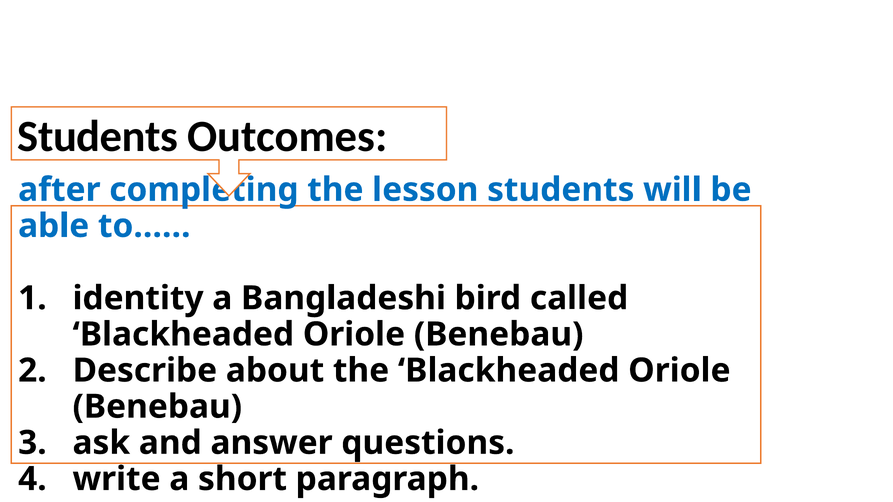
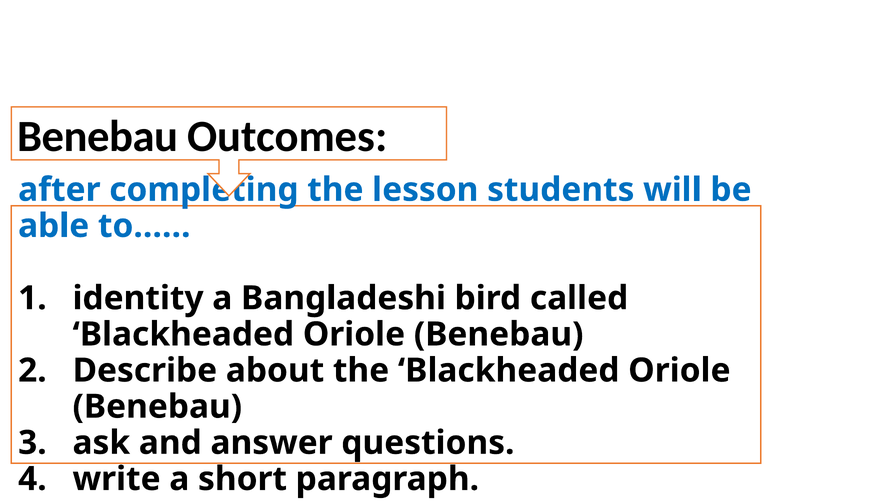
Students: Students -> Benebau (98, 137)
